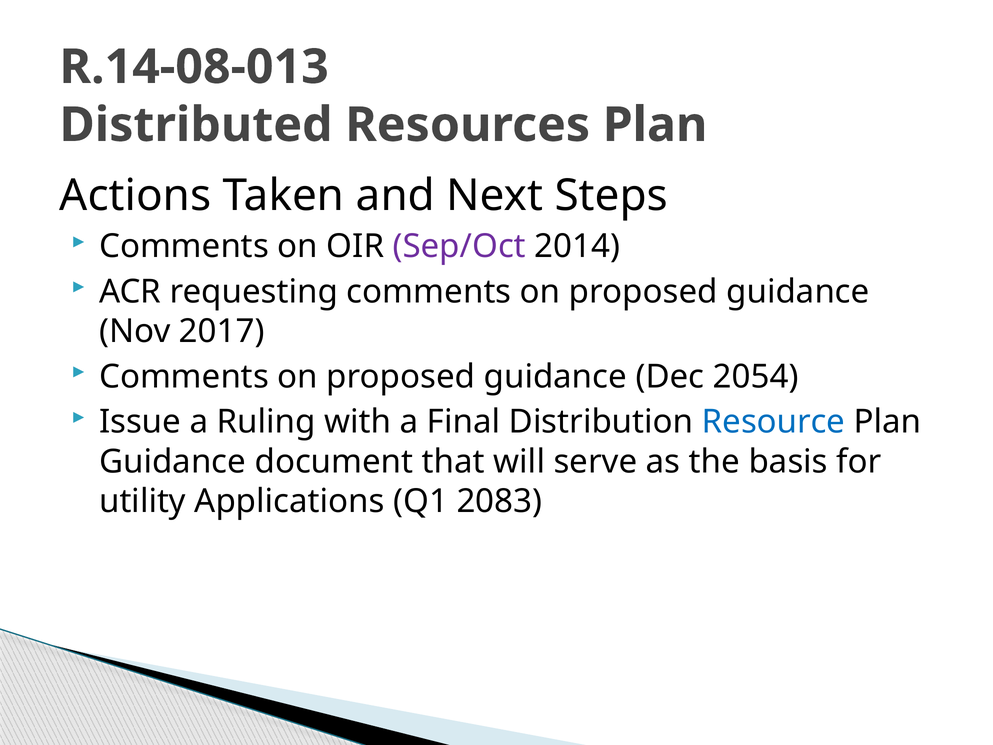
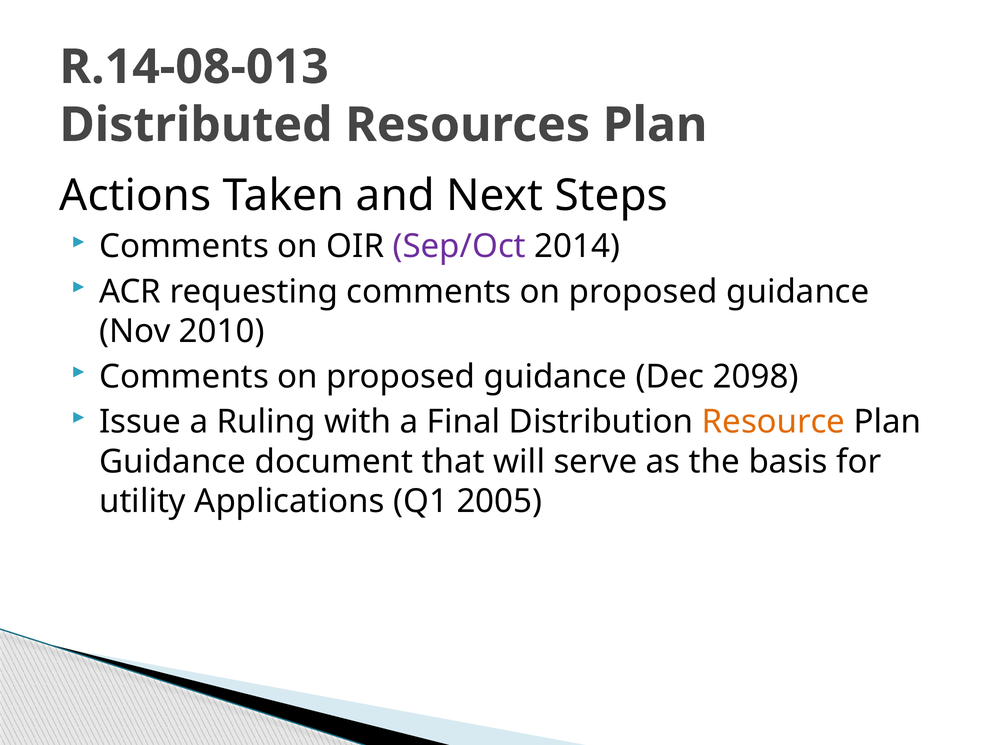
2017: 2017 -> 2010 (222, 331)
2054: 2054 -> 2098 (756, 377)
Resource colour: blue -> orange (774, 422)
2083: 2083 -> 2005 (499, 501)
